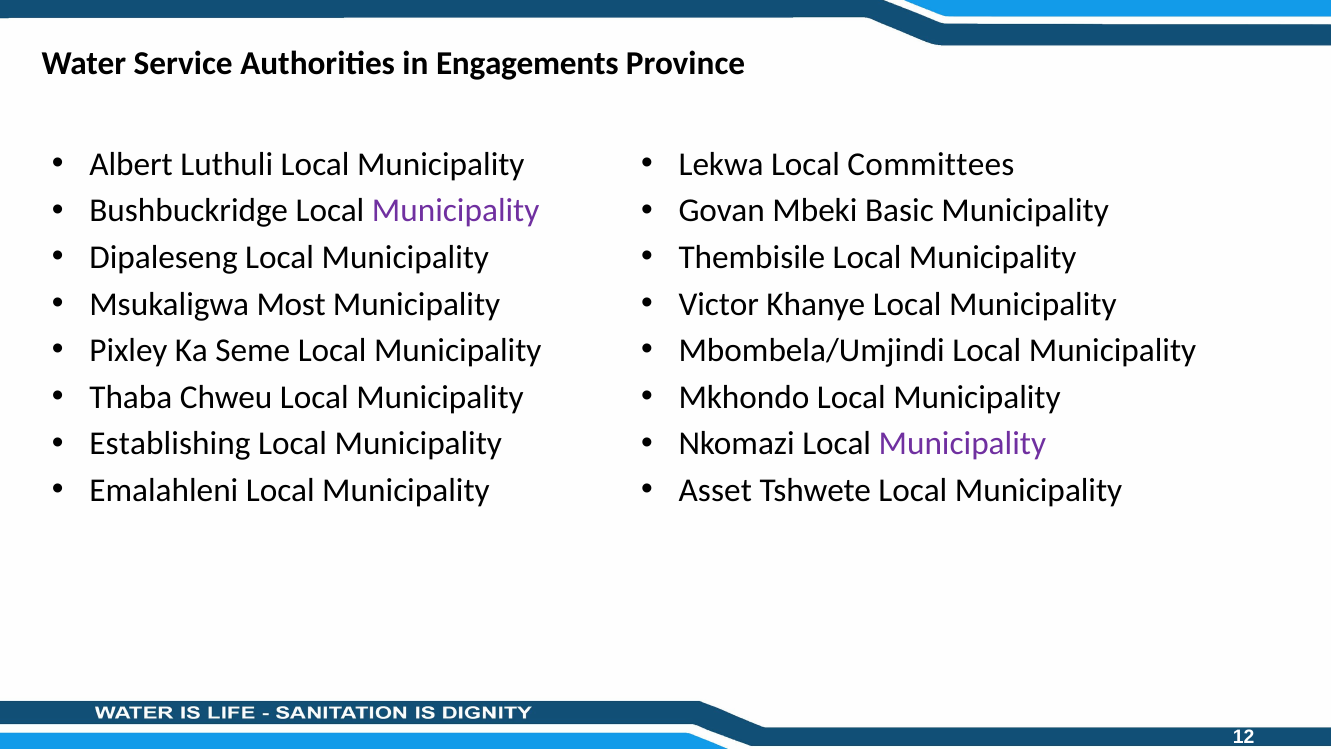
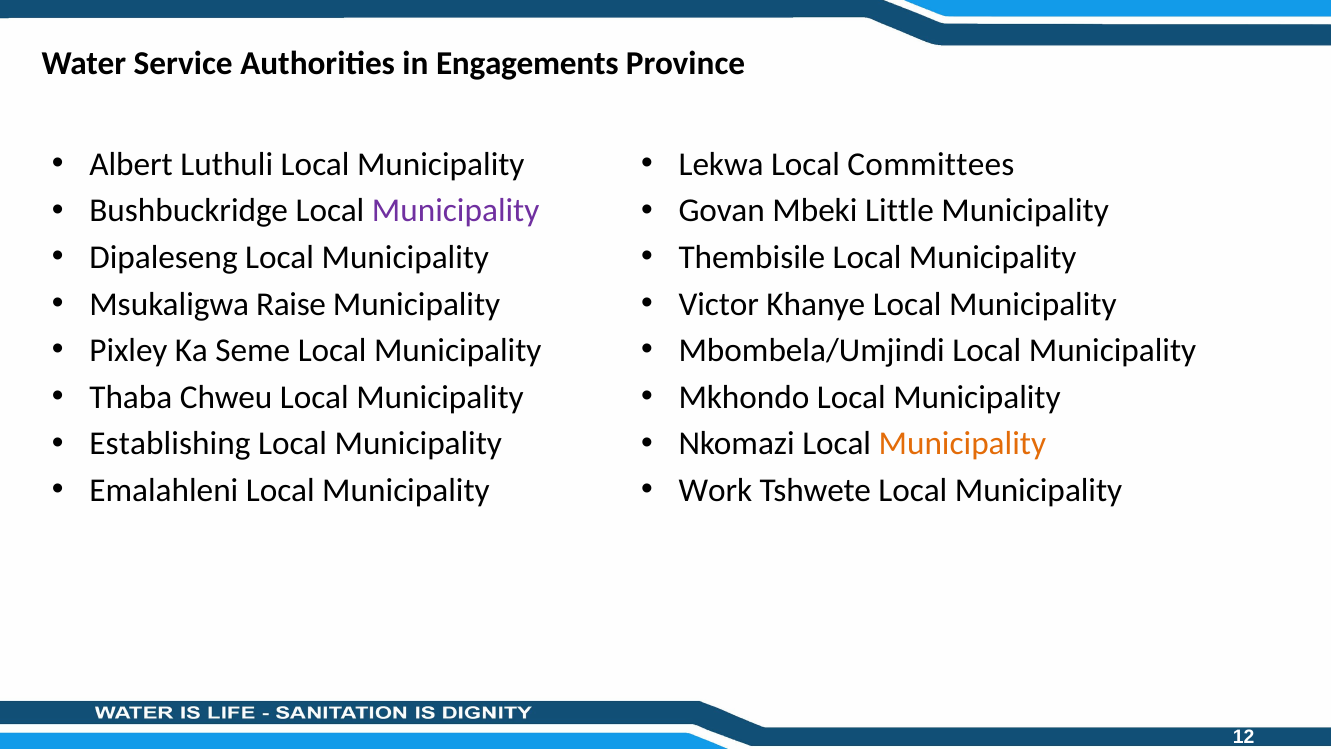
Basic: Basic -> Little (899, 211)
Most: Most -> Raise (291, 304)
Municipality colour: purple -> orange (962, 444)
Asset: Asset -> Work (715, 490)
